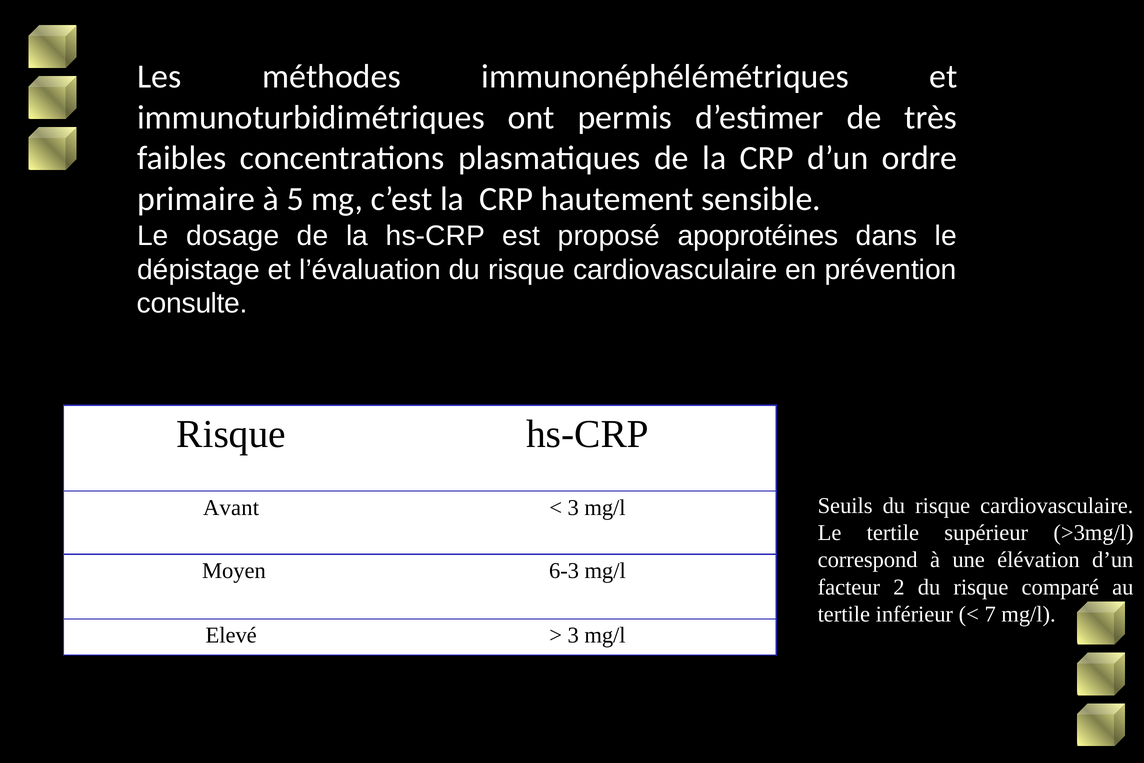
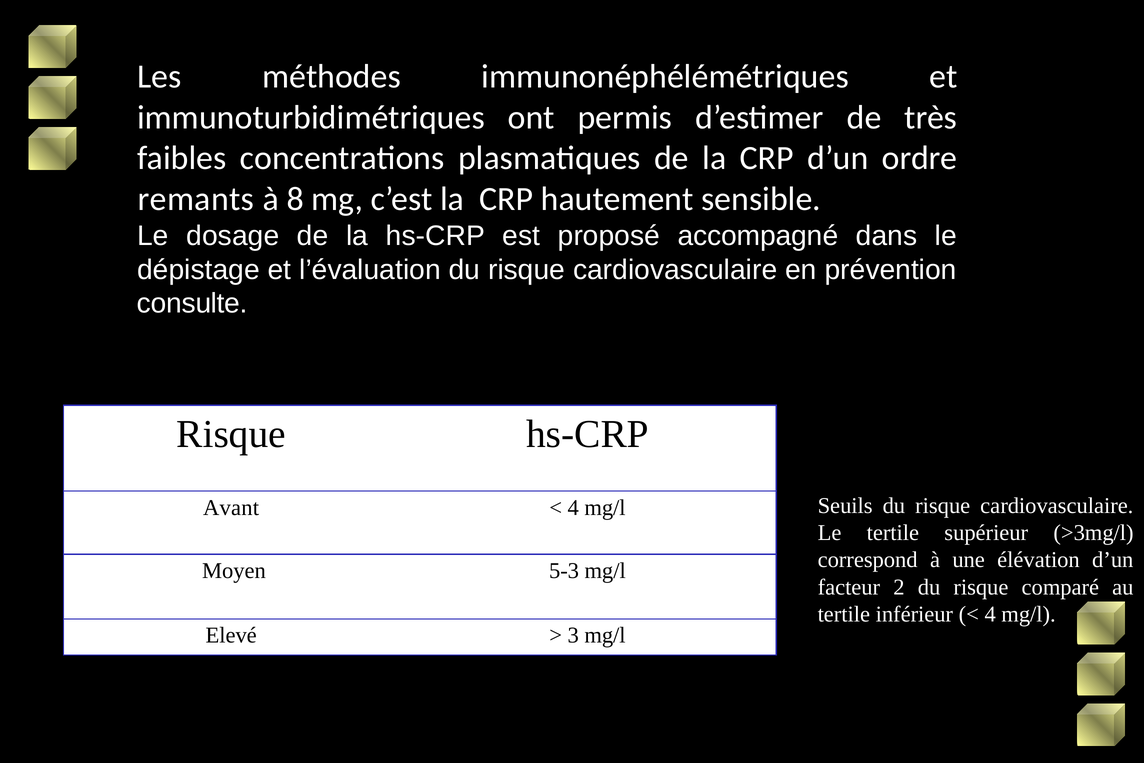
primaire: primaire -> remants (196, 199)
5: 5 -> 8 (295, 199)
apoprotéines: apoprotéines -> accompagné (758, 236)
3: 3 -> 4 (573, 507)
6-3: 6-3 -> 5-3 (564, 570)
7: 7 -> 4 (990, 614)
